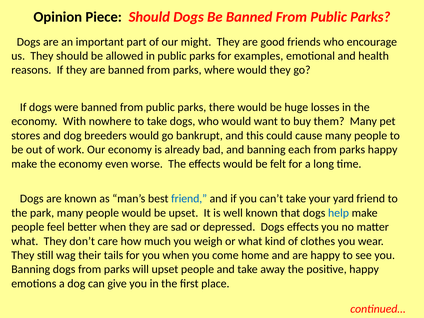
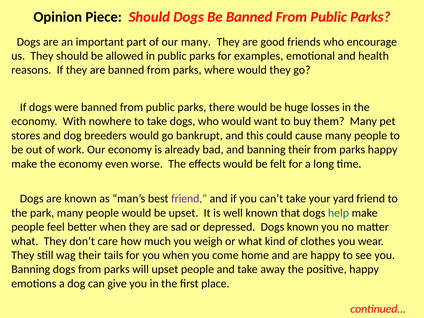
our might: might -> many (196, 42)
banning each: each -> their (300, 150)
friend colour: blue -> purple (189, 199)
Dogs effects: effects -> known (303, 227)
